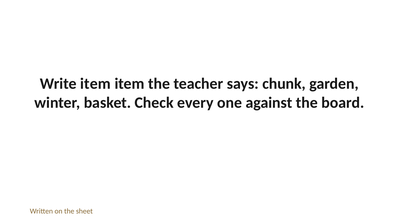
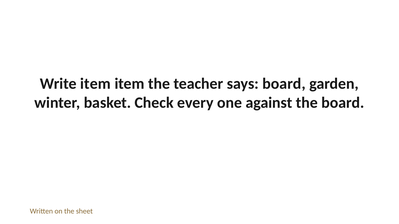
says chunk: chunk -> board (284, 84)
